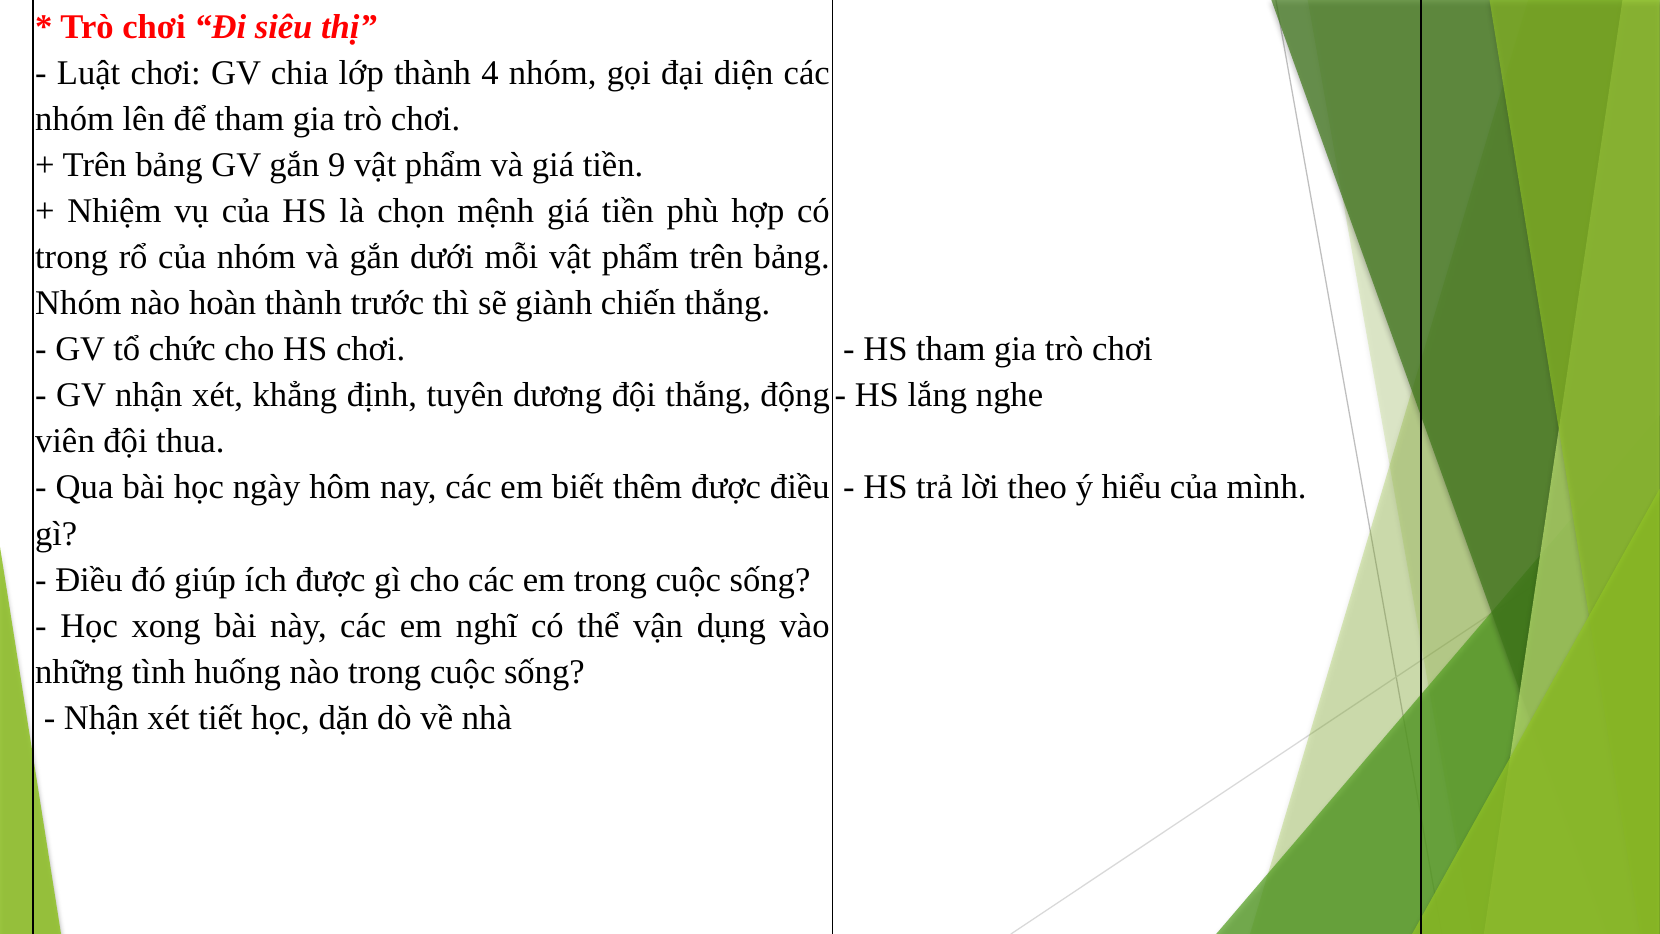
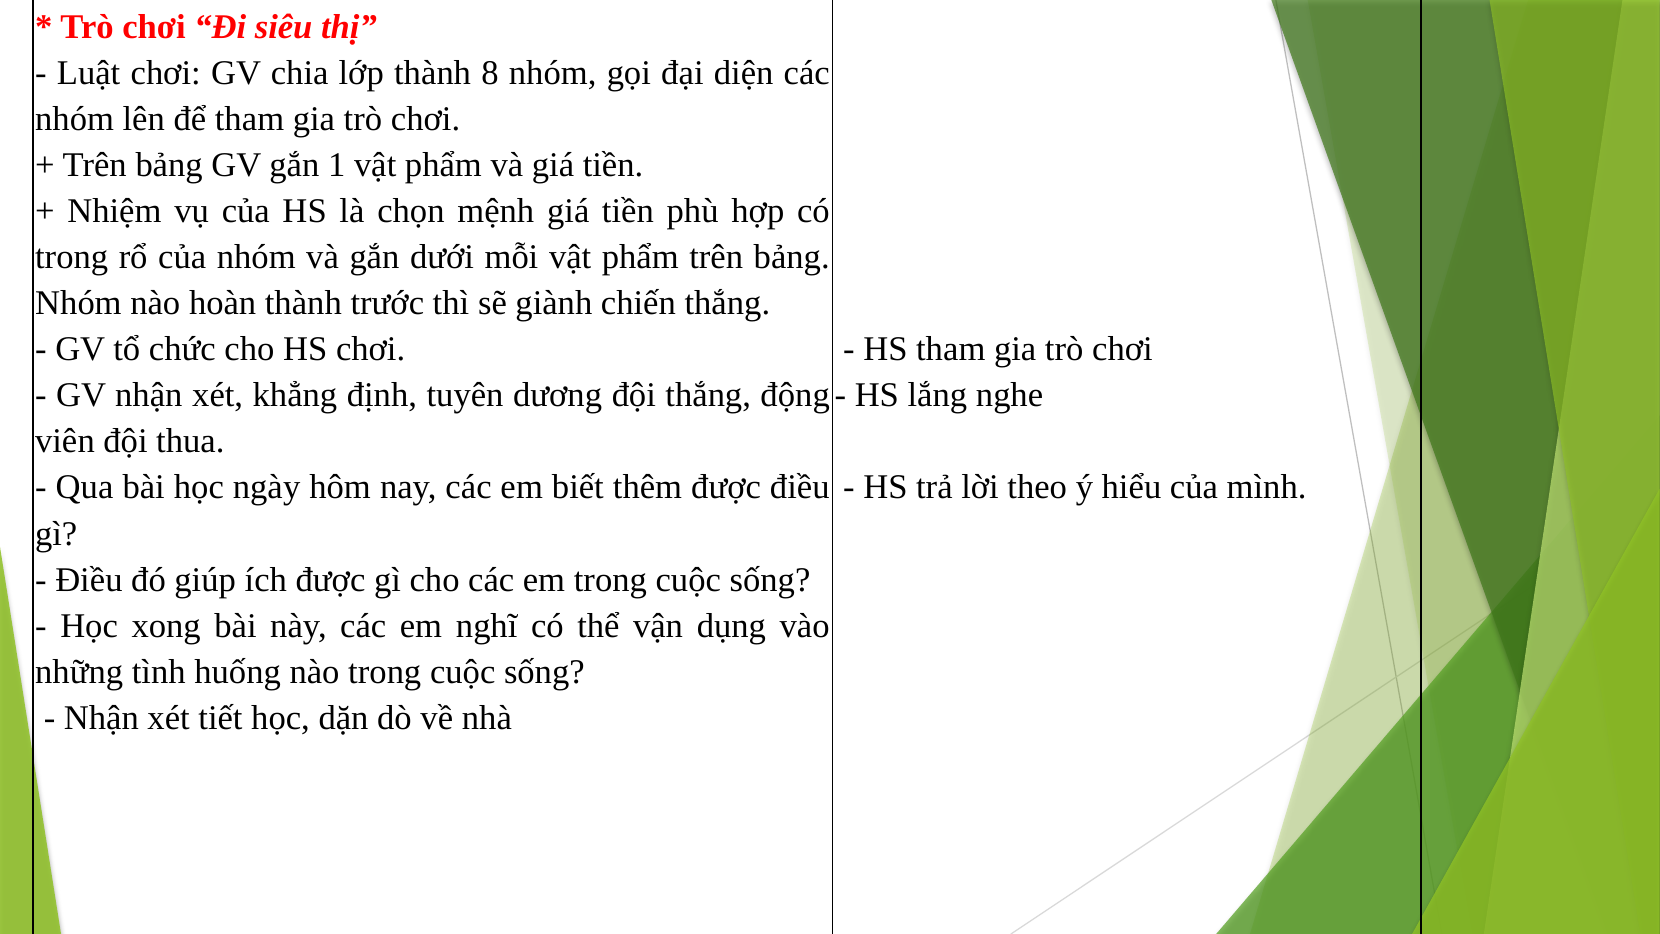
4: 4 -> 8 (490, 73)
9: 9 -> 1 (337, 165)
